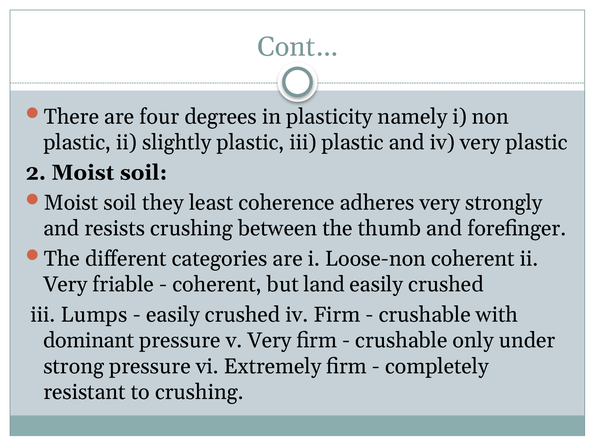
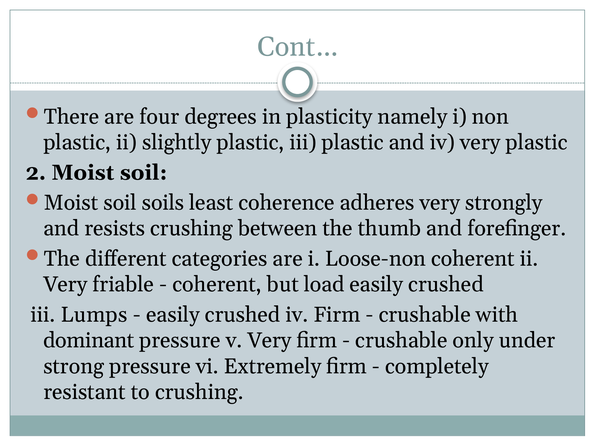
they: they -> soils (163, 203)
land: land -> load (324, 285)
